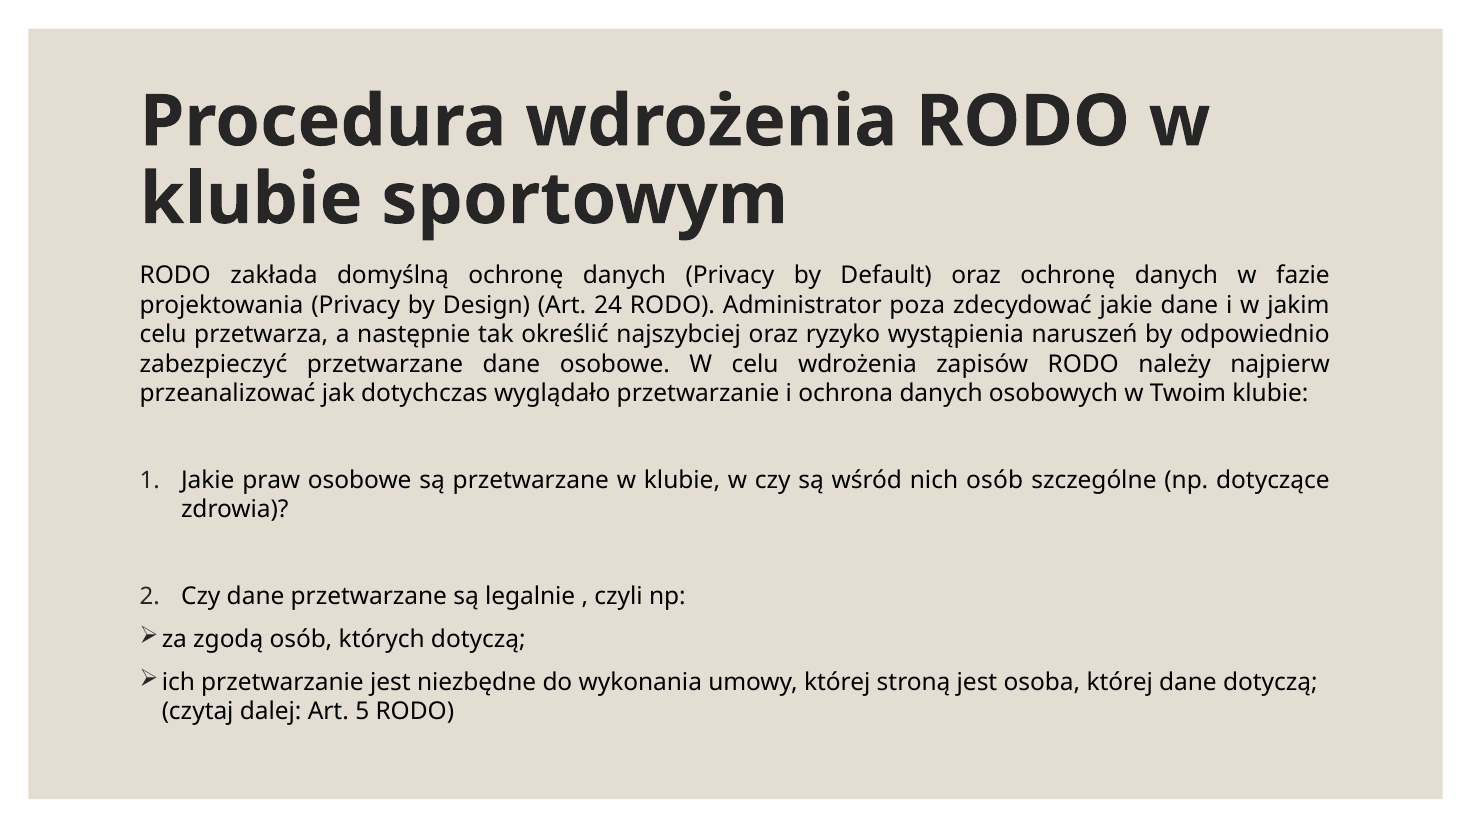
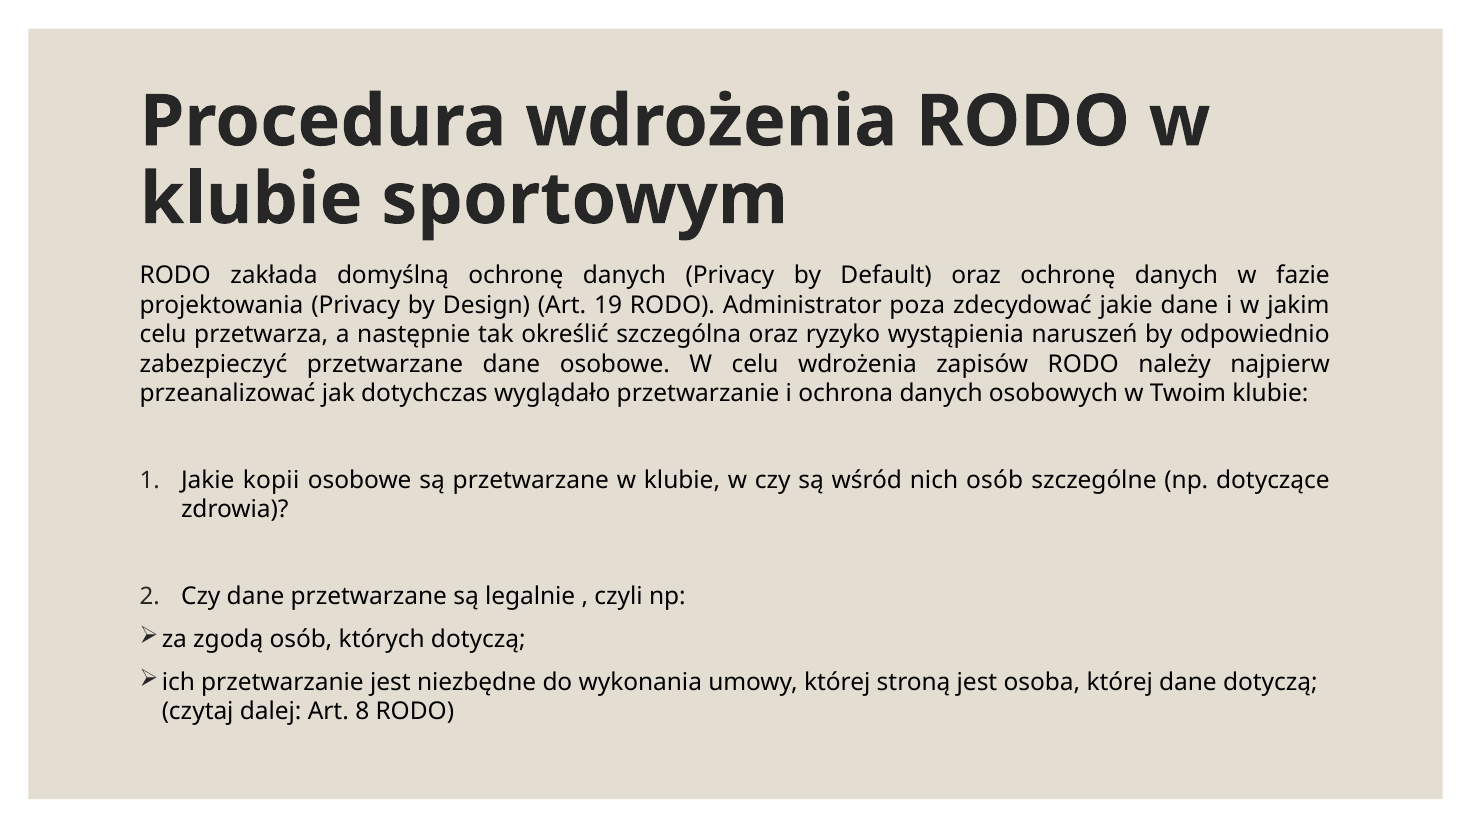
24: 24 -> 19 (608, 305)
najszybciej: najszybciej -> szczególna (679, 334)
praw: praw -> kopii (271, 480)
5: 5 -> 8 (362, 711)
